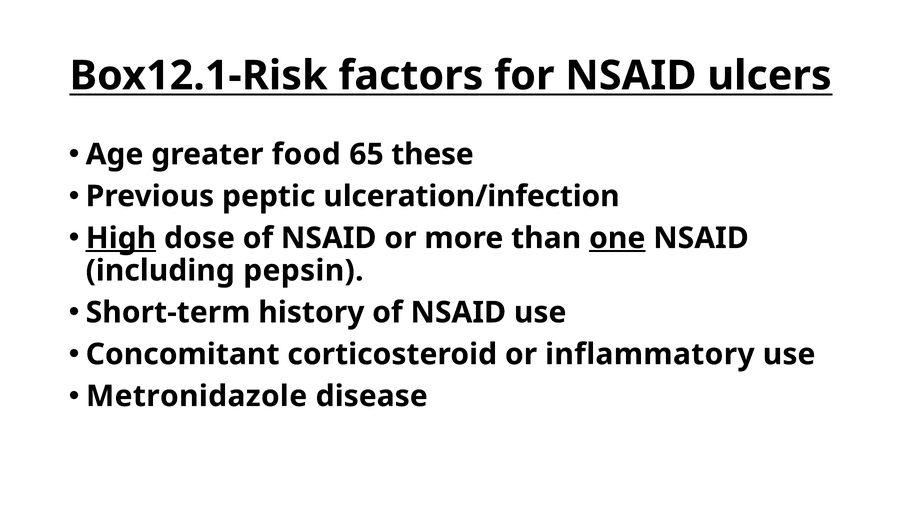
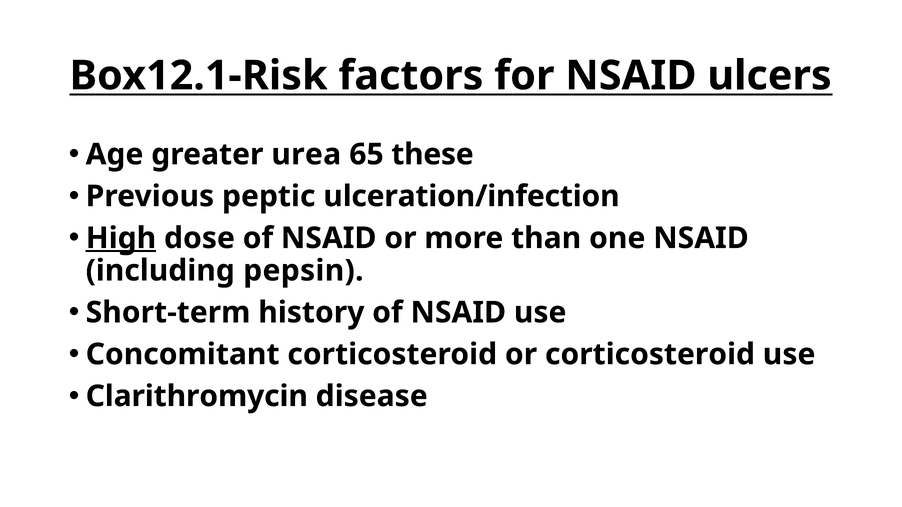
food: food -> urea (306, 155)
one underline: present -> none (617, 238)
or inflammatory: inflammatory -> corticosteroid (650, 355)
Metronidazole: Metronidazole -> Clarithromycin (197, 396)
